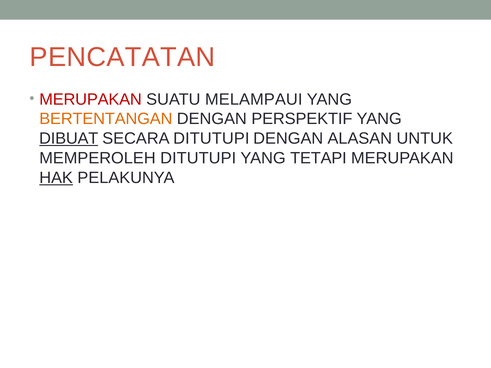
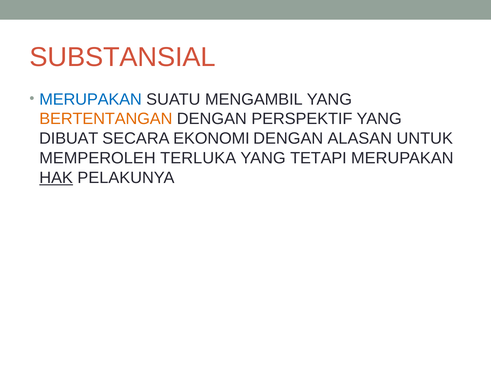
PENCATATAN: PENCATATAN -> SUBSTANSIAL (123, 57)
MERUPAKAN colour: red -> blue (91, 99)
MELAMPAUI: MELAMPAUI -> MENGAMBIL (254, 99)
DIBUAT underline: present -> none (69, 139)
SECARA DITUTUPI: DITUTUPI -> EKONOMI (211, 139)
MEMPEROLEH DITUTUPI: DITUTUPI -> TERLUKA (198, 158)
